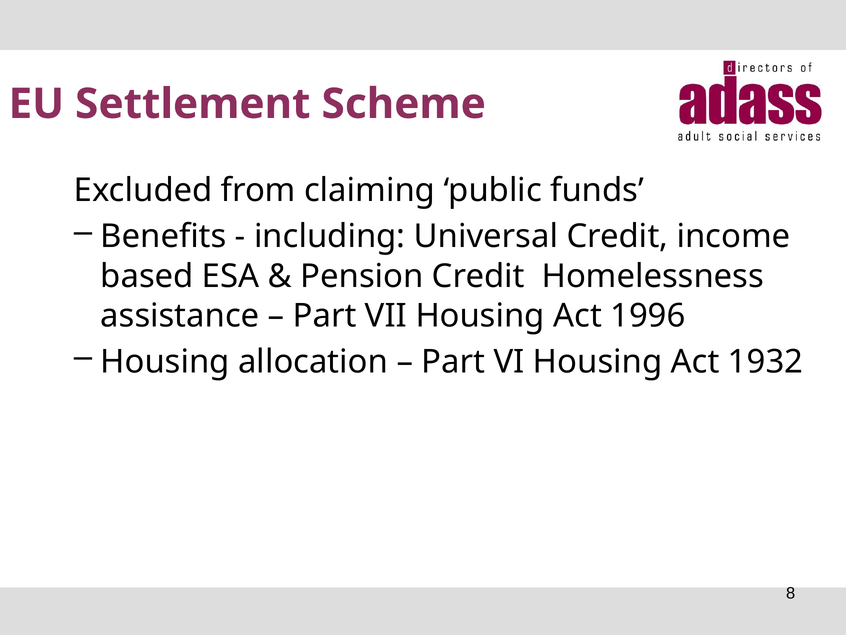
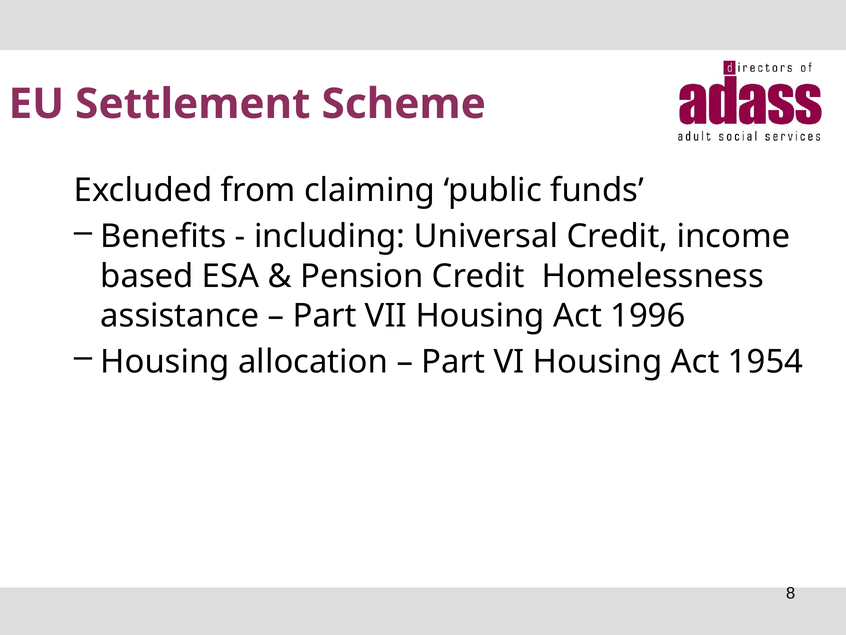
1932: 1932 -> 1954 (766, 362)
